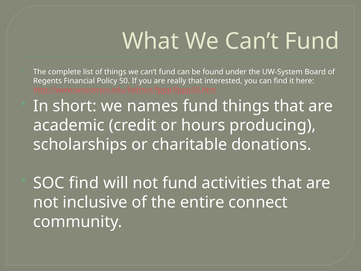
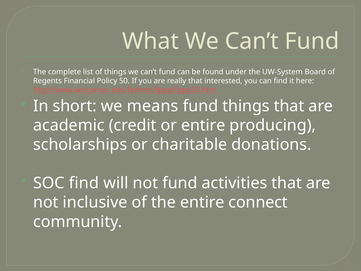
names: names -> means (153, 106)
or hours: hours -> entire (203, 125)
